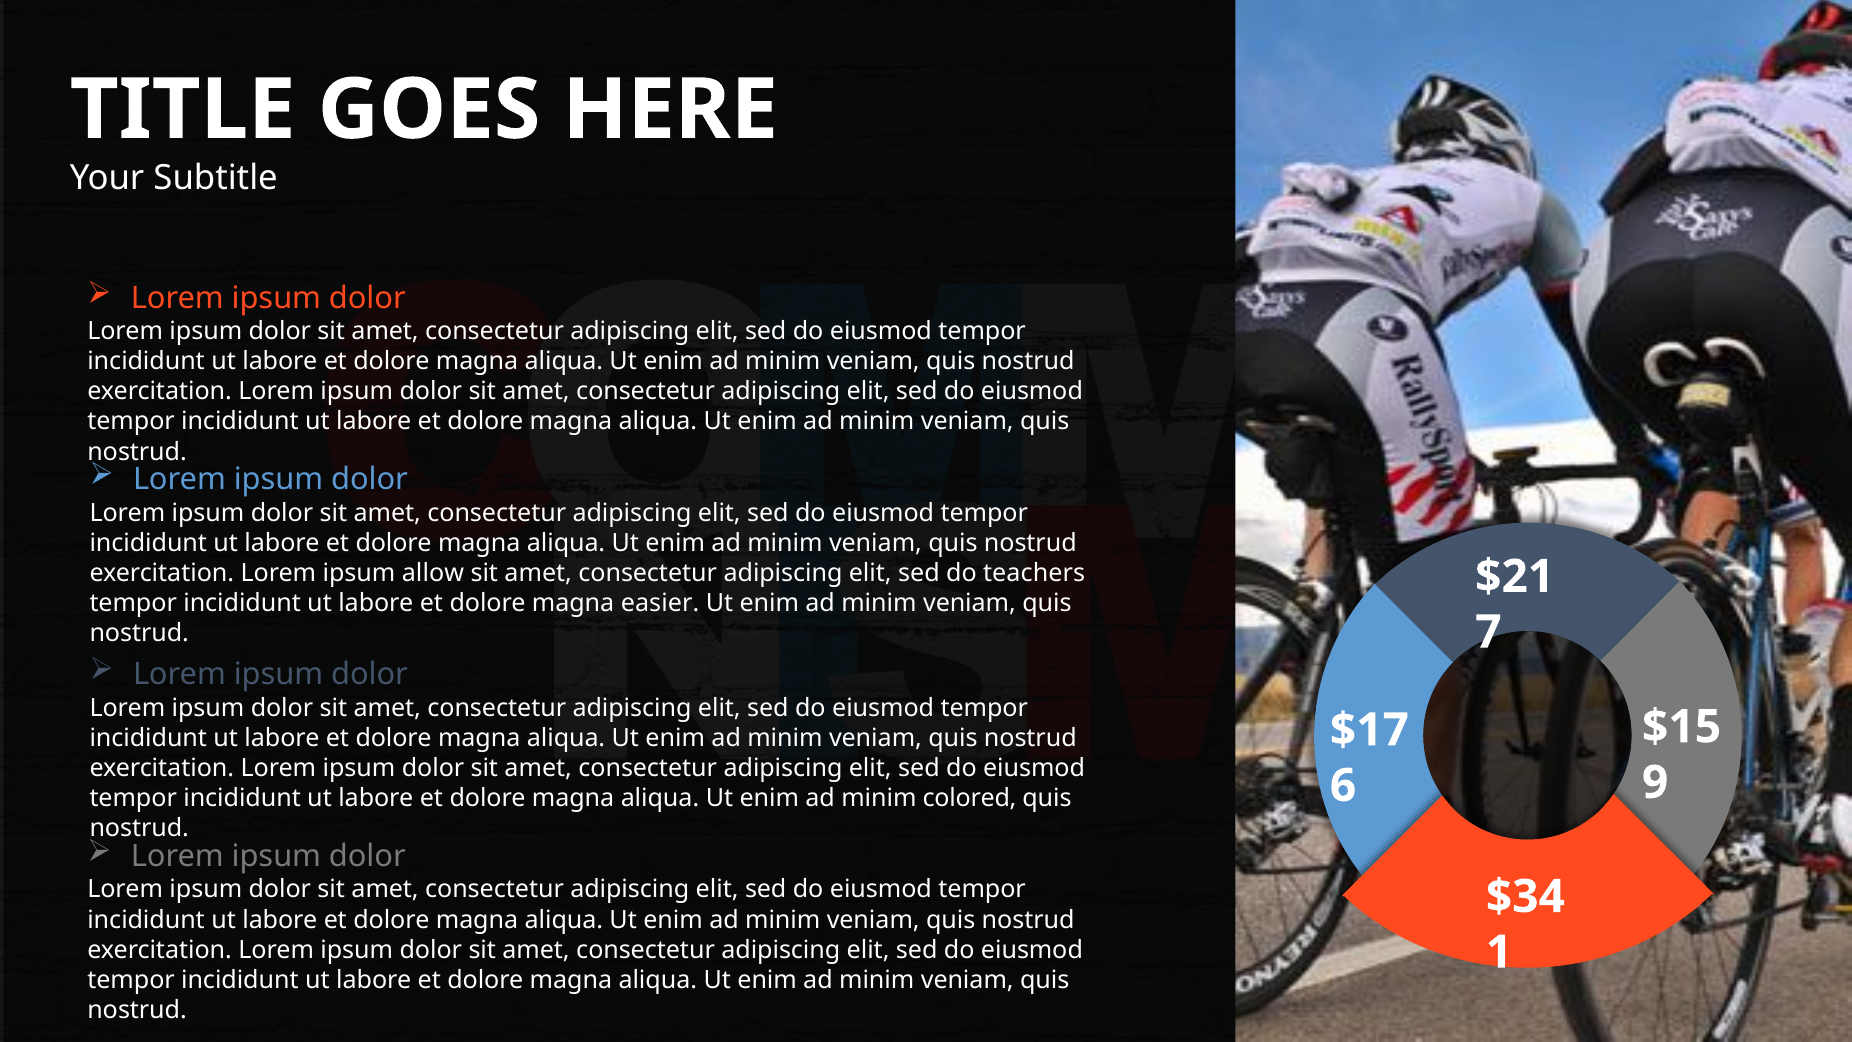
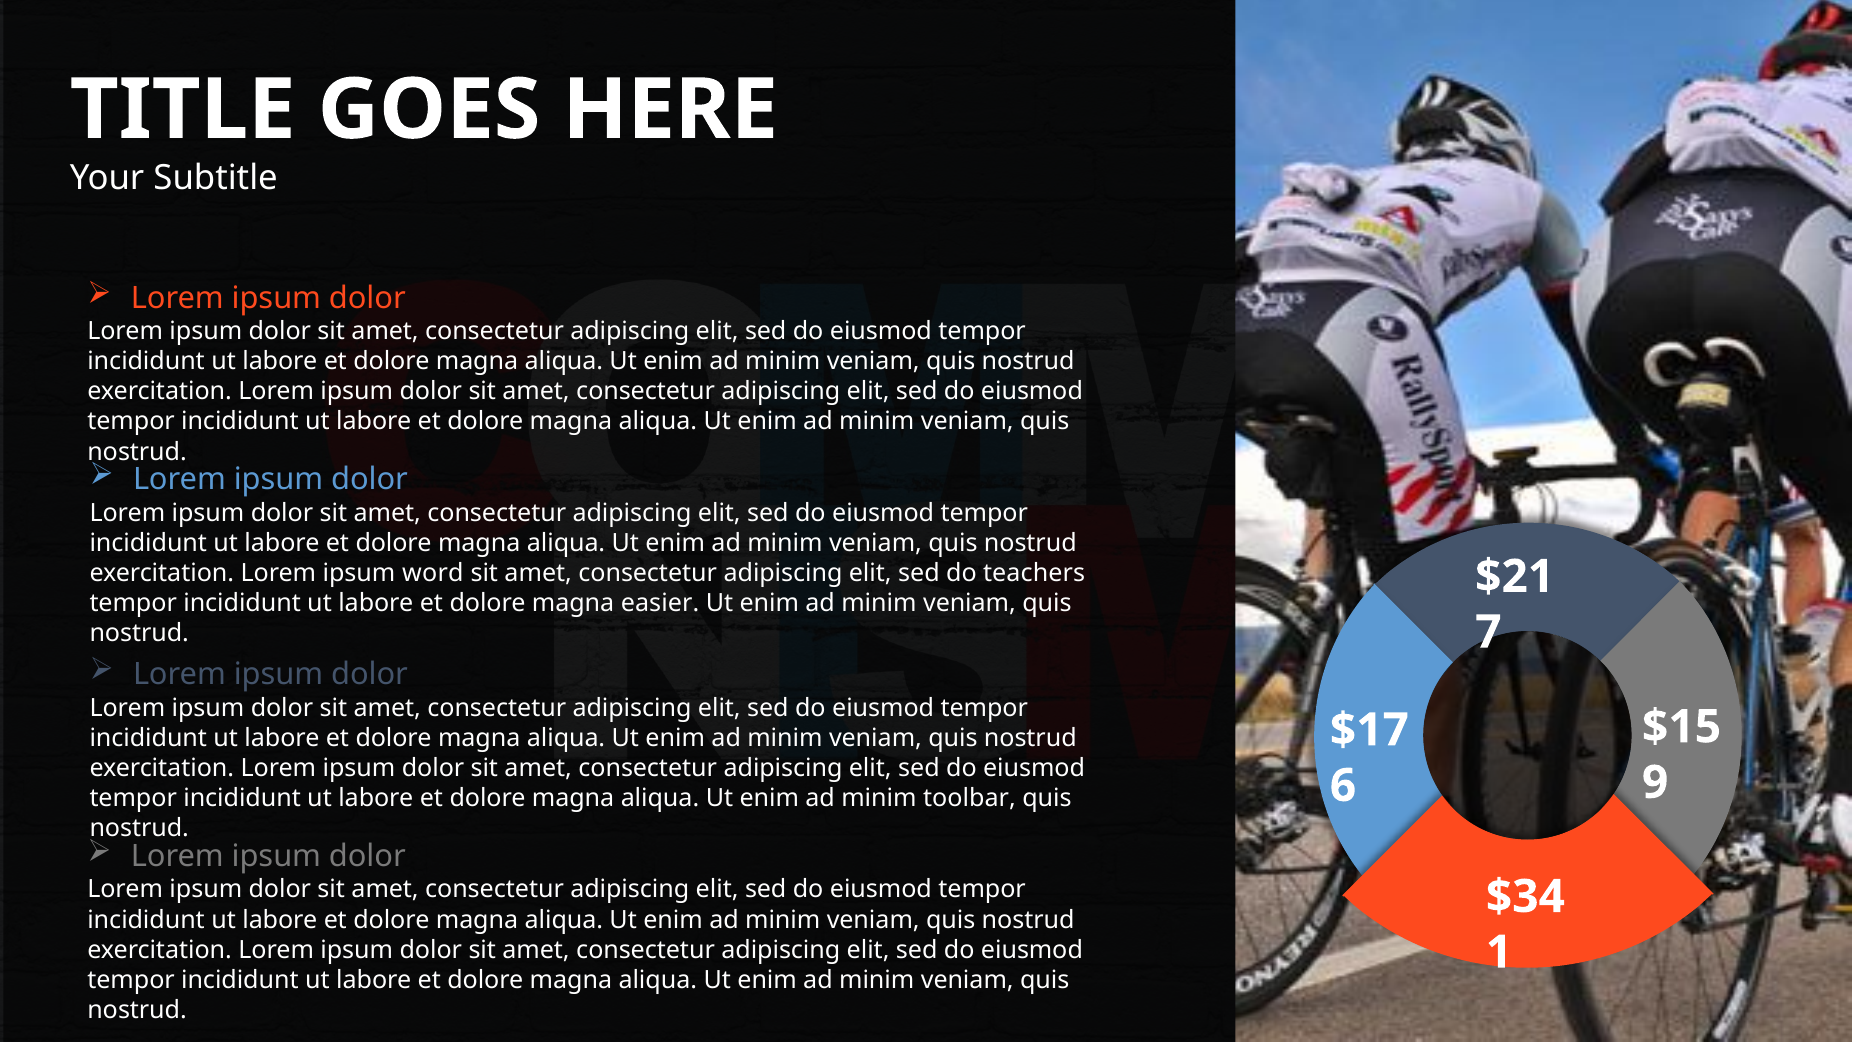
allow: allow -> word (433, 573)
colored: colored -> toolbar (969, 798)
